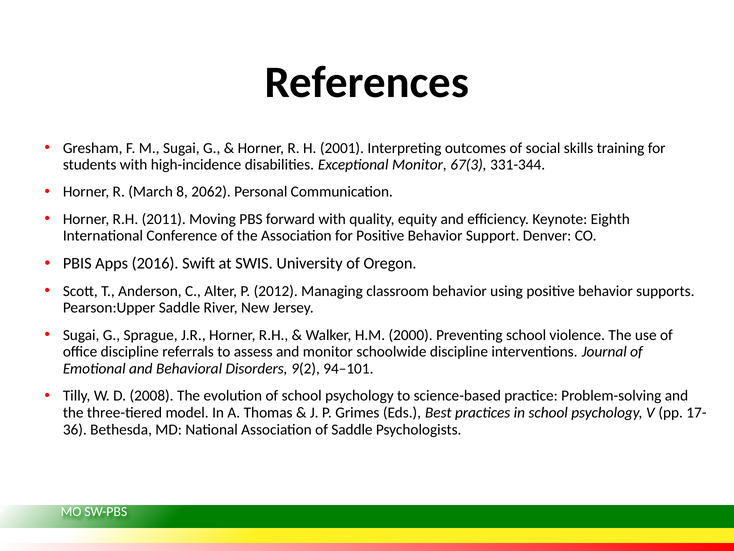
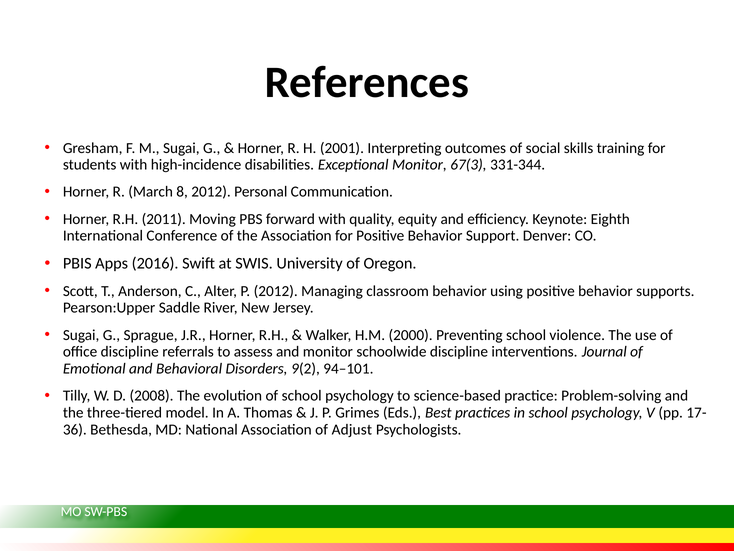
8 2062: 2062 -> 2012 (211, 192)
of Saddle: Saddle -> Adjust (352, 429)
